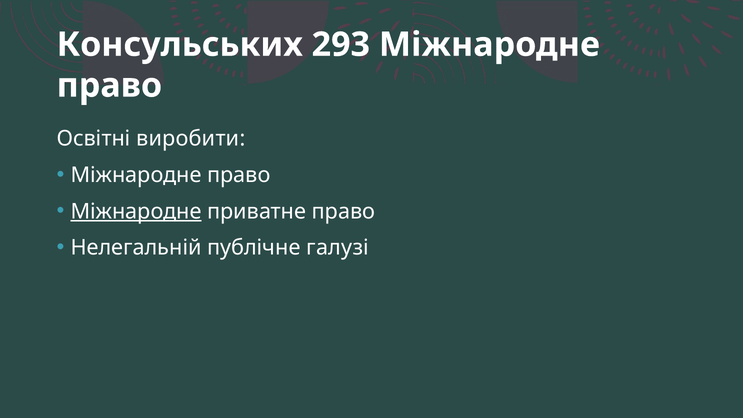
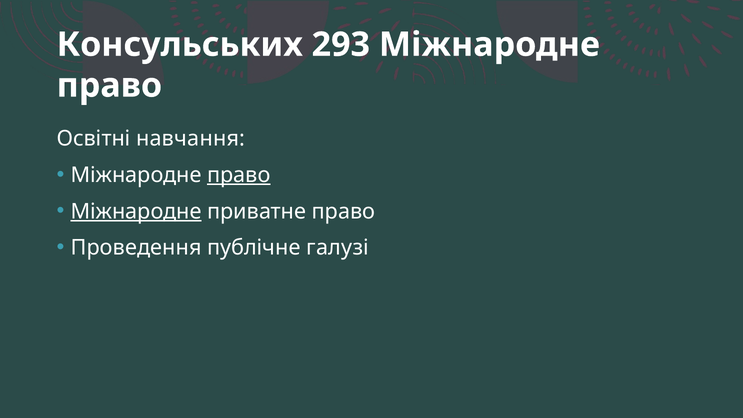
виробити: виробити -> навчання (191, 139)
право underline: none -> present (239, 175)
Нелегальній: Нелегальній -> Проведення (136, 248)
